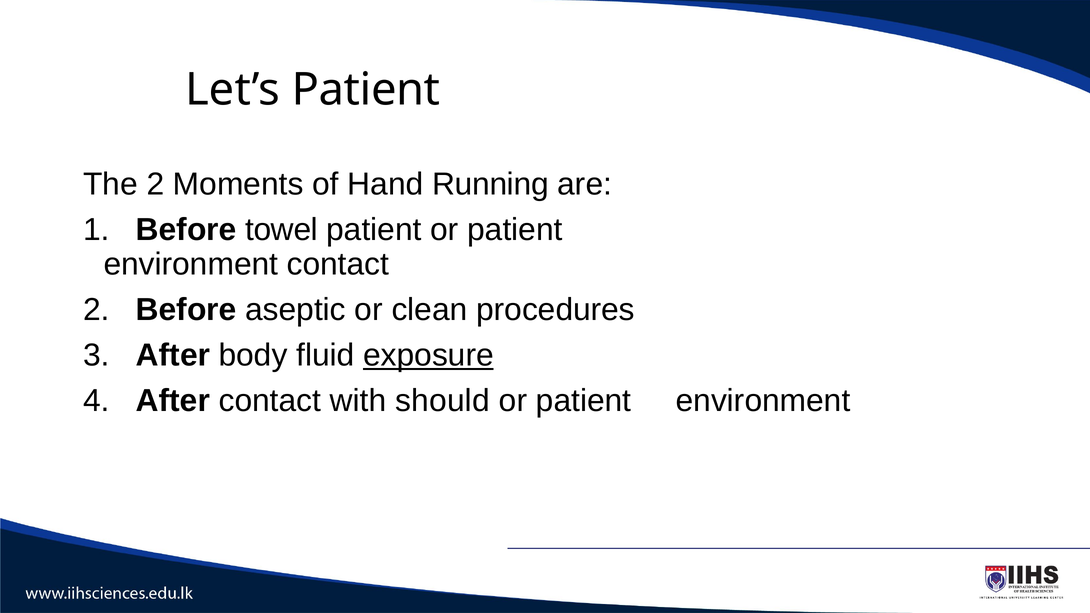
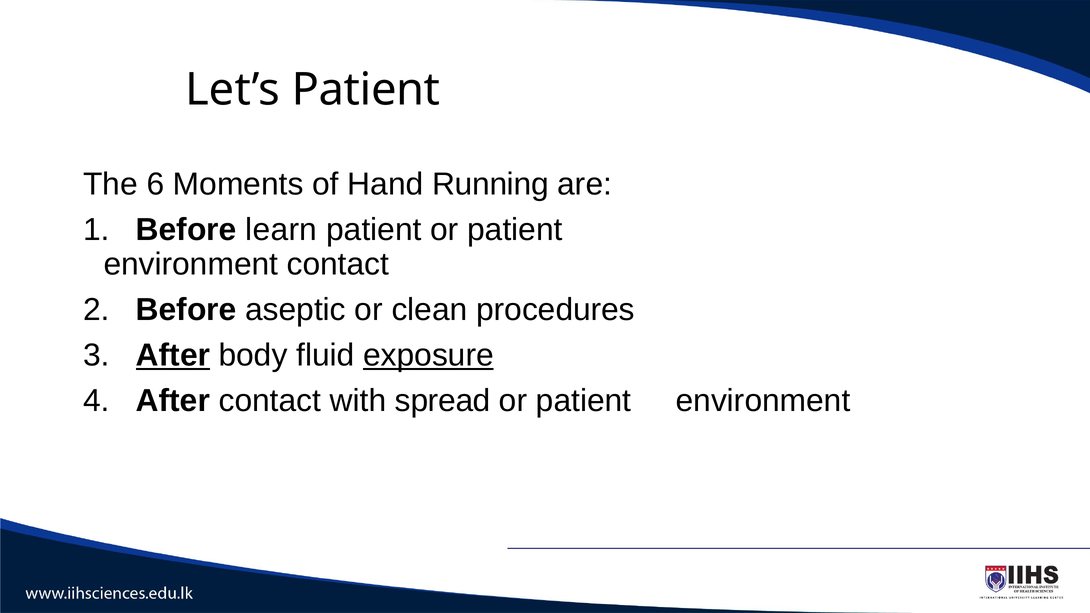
The 2: 2 -> 6 (155, 184)
towel: towel -> learn (281, 230)
After underline: none -> present (173, 355)
should: should -> spread (443, 401)
